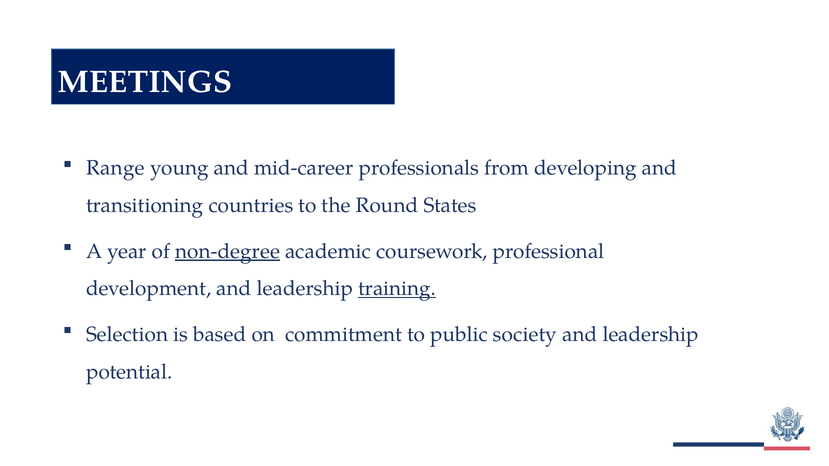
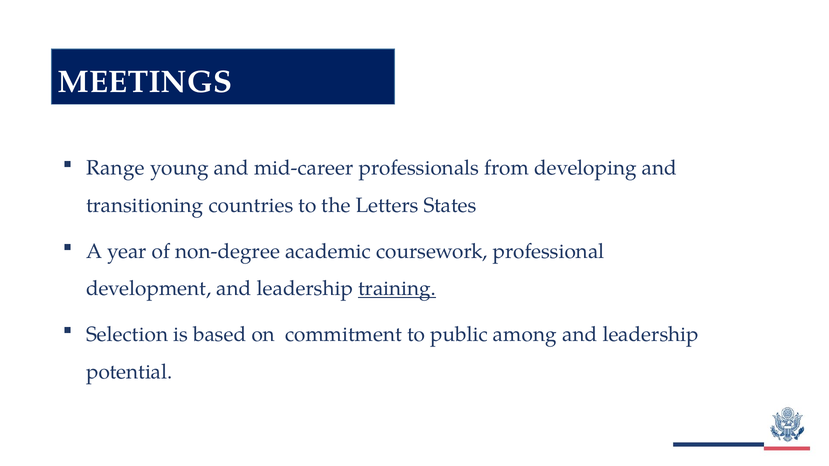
Round: Round -> Letters (387, 205)
non-degree underline: present -> none (228, 251)
society: society -> among (525, 335)
